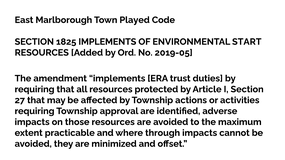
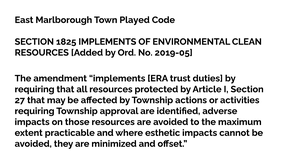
START: START -> CLEAN (247, 42)
through: through -> esthetic (163, 133)
